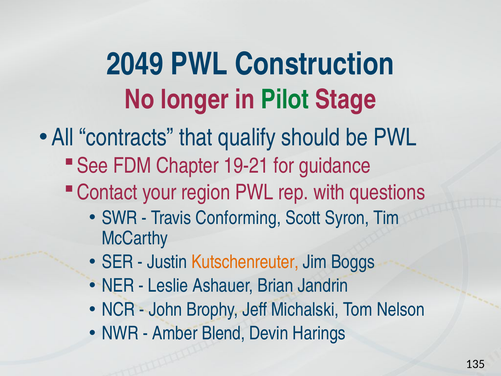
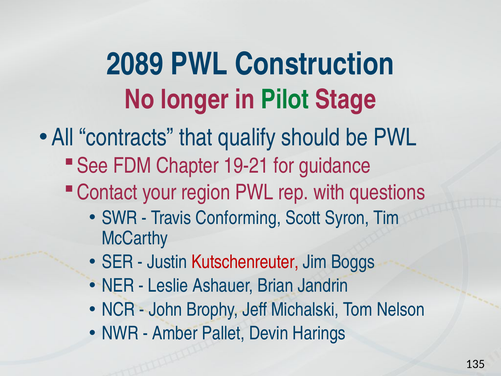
2049: 2049 -> 2089 (135, 64)
Kutschenreuter colour: orange -> red (245, 262)
Blend: Blend -> Pallet (223, 333)
